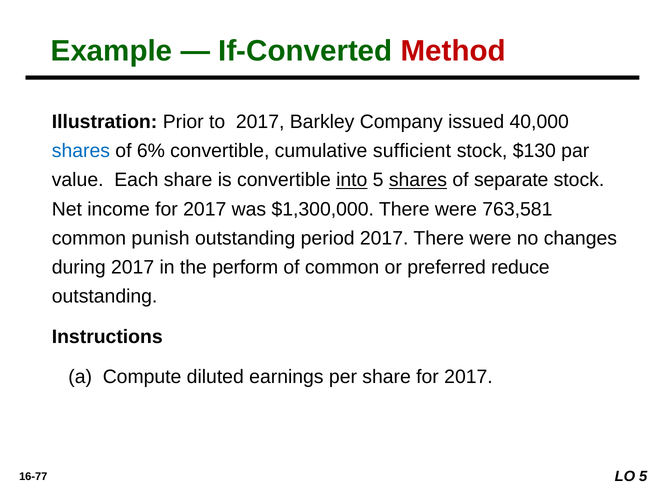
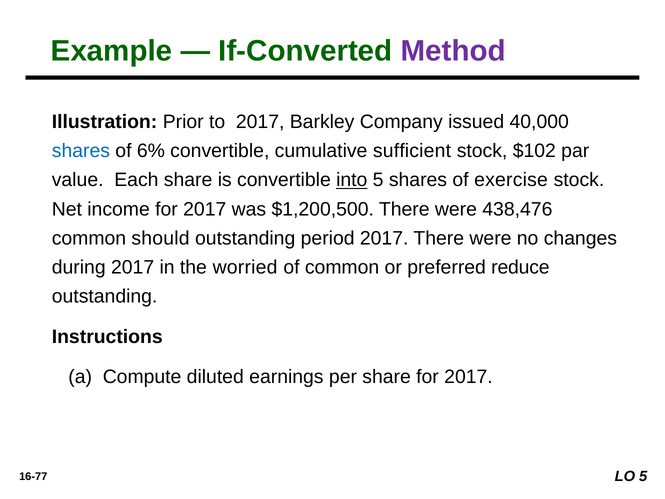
Method colour: red -> purple (453, 51)
$130: $130 -> $102 (534, 151)
shares underline: present -> none (418, 180)
separate: separate -> exercise (511, 180)
$1,300,000: $1,300,000 -> $1,200,500 (323, 209)
763,581: 763,581 -> 438,476 (517, 209)
punish: punish -> should (161, 238)
perform: perform -> worried (245, 267)
